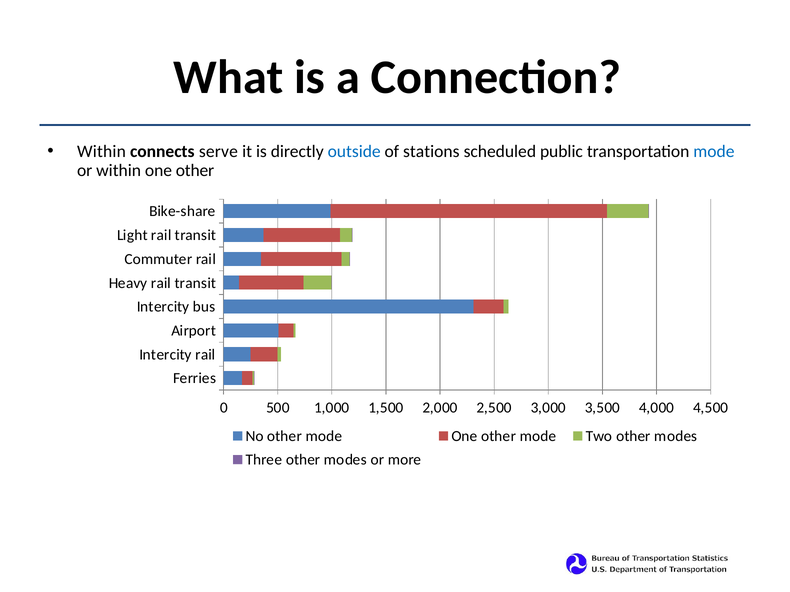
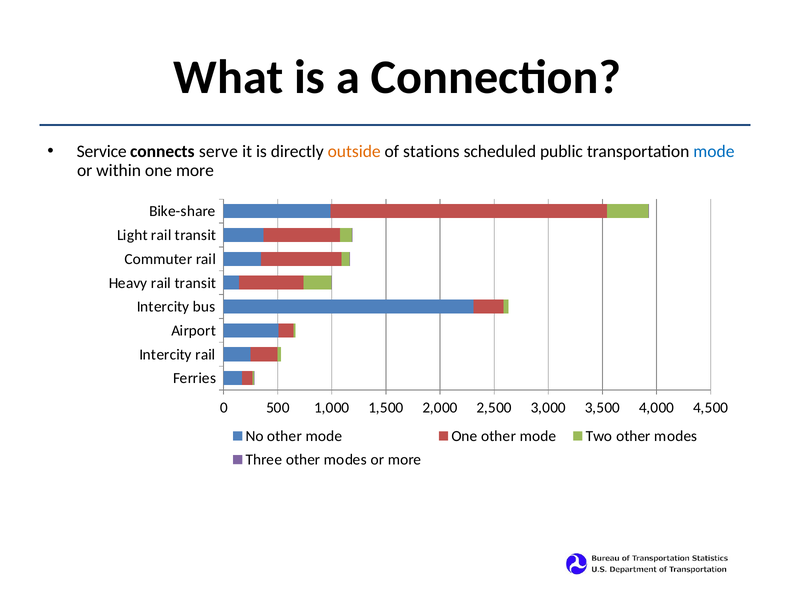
Within: Within -> Service (102, 152)
outside colour: blue -> orange (354, 152)
within one other: other -> more (195, 170)
